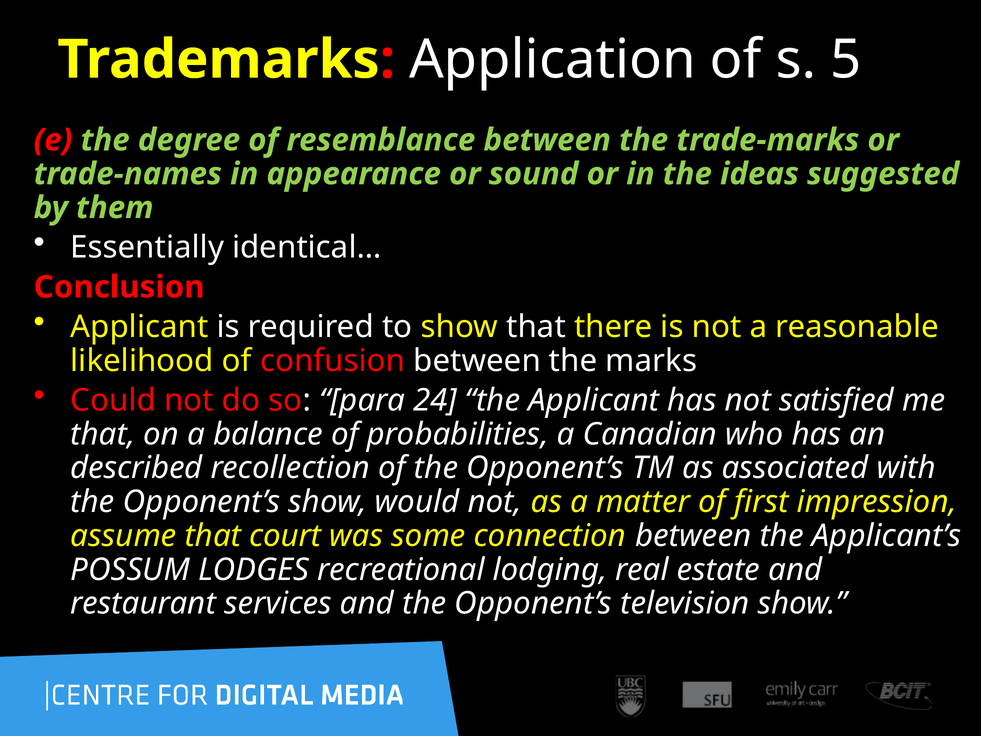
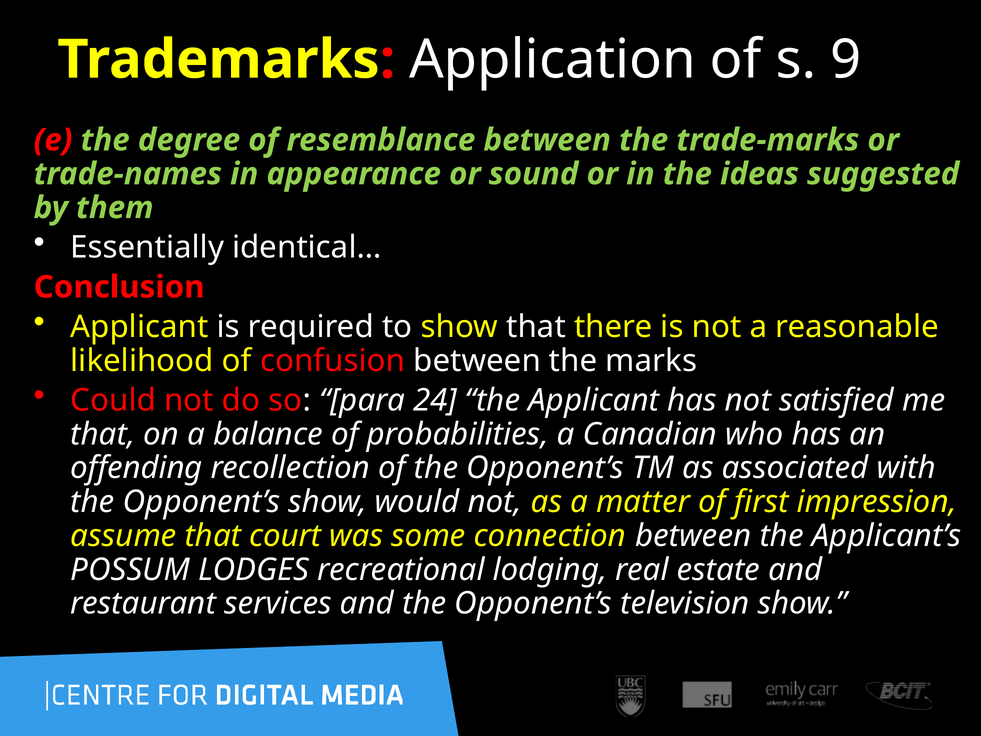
5: 5 -> 9 (846, 60)
described: described -> offending (137, 468)
